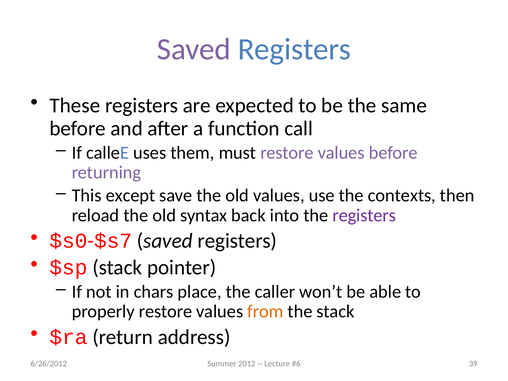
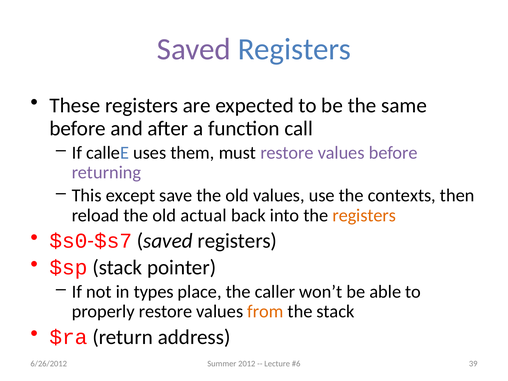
syntax: syntax -> actual (204, 215)
registers colour: purple -> orange (364, 215)
chars: chars -> types (154, 292)
